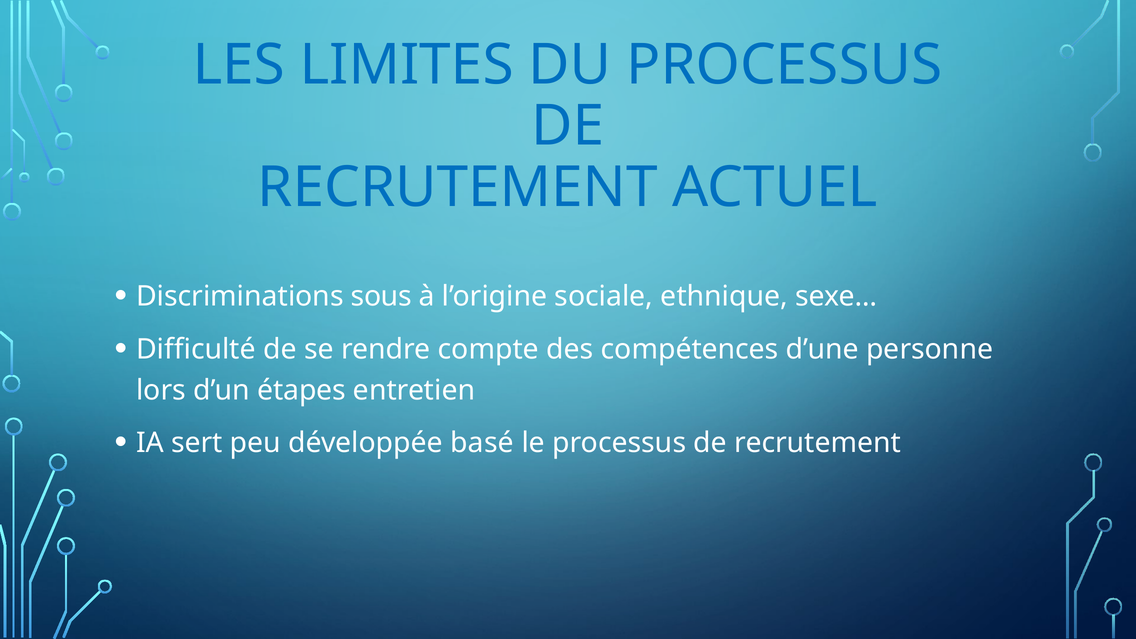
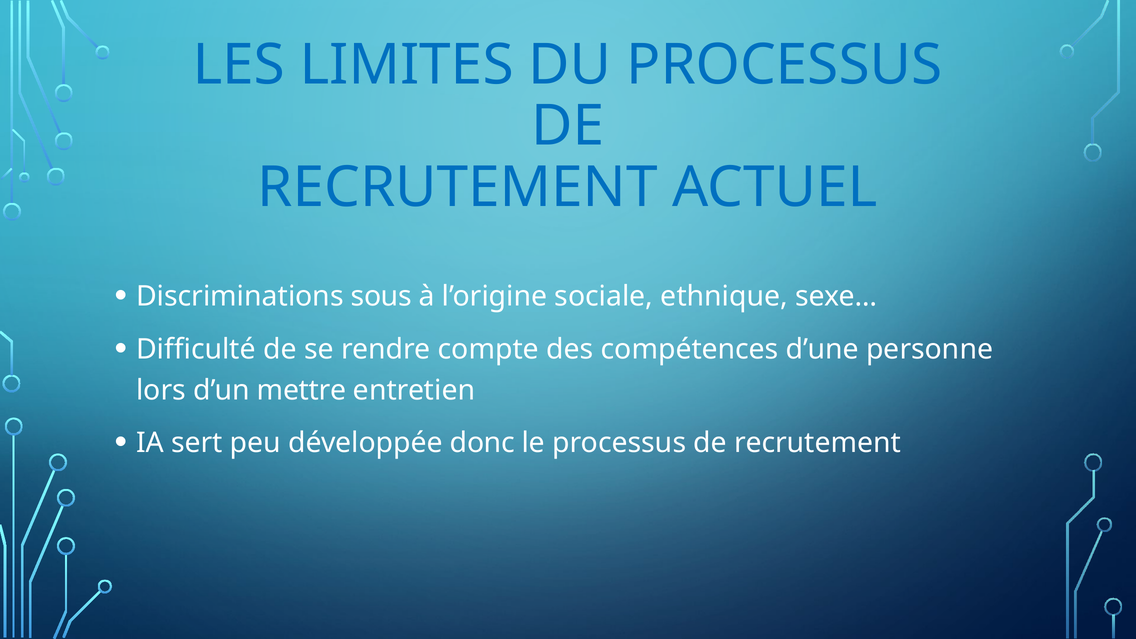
étapes: étapes -> mettre (302, 390)
basé: basé -> donc (482, 443)
